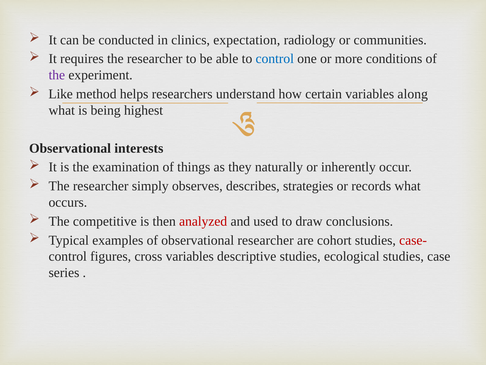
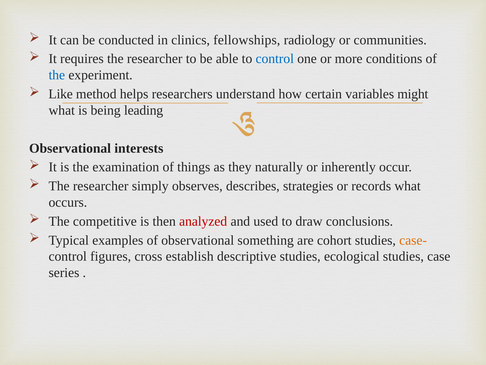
expectation: expectation -> fellowships (247, 40)
the colour: purple -> blue (57, 75)
along: along -> might (413, 94)
highest: highest -> leading (144, 110)
observational researcher: researcher -> something (266, 240)
case- colour: red -> orange (413, 240)
cross variables: variables -> establish (190, 256)
